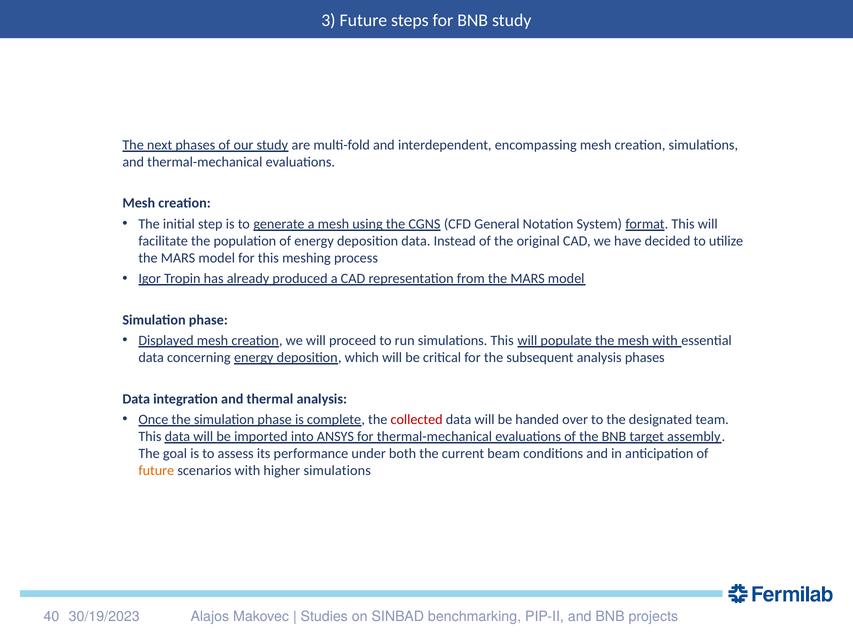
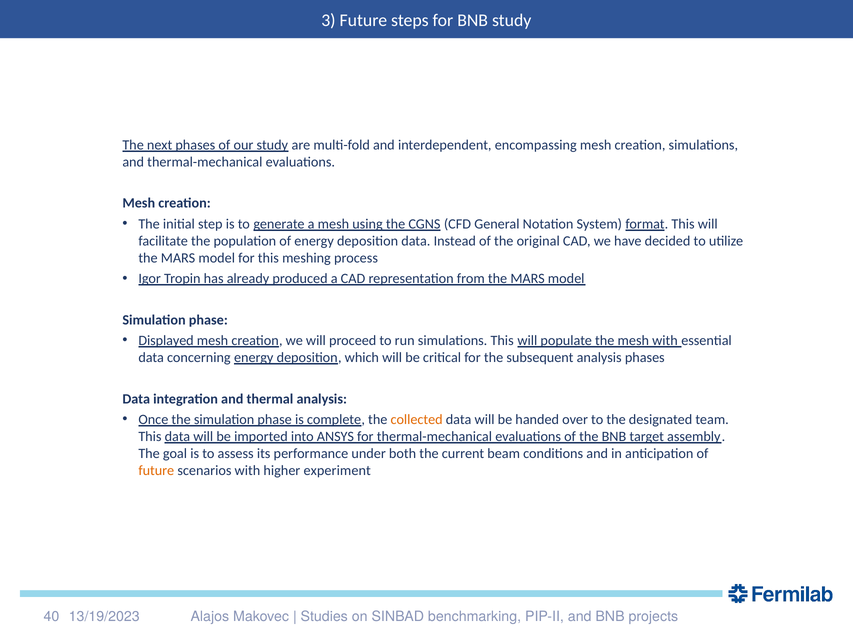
collected colour: red -> orange (417, 419)
higher simulations: simulations -> experiment (337, 471)
30/19/2023: 30/19/2023 -> 13/19/2023 (104, 616)
